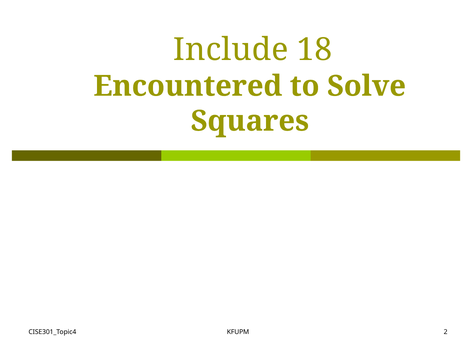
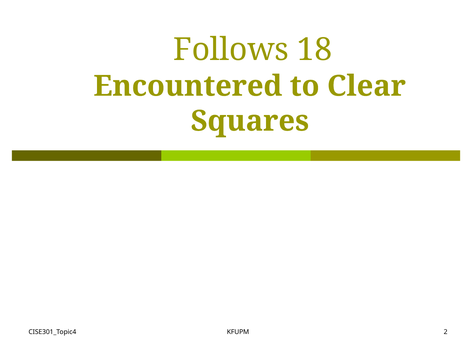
Include: Include -> Follows (231, 50)
Solve: Solve -> Clear (366, 86)
